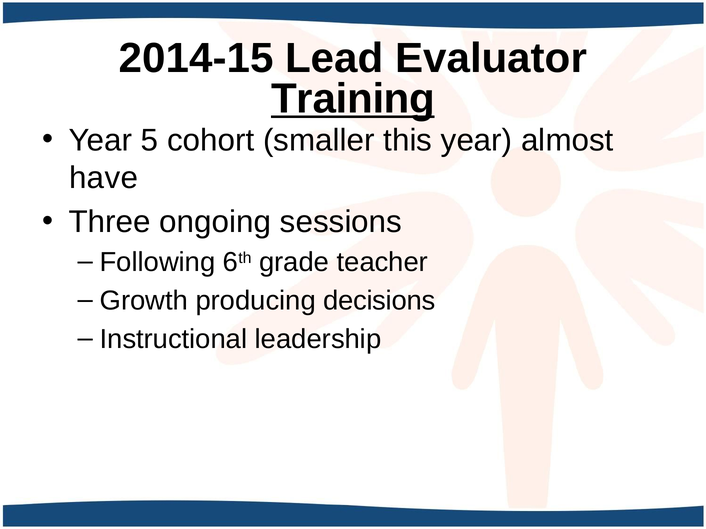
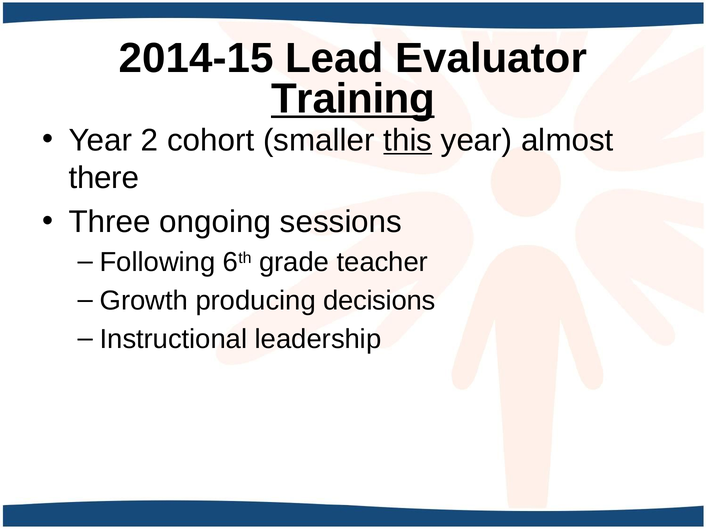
5: 5 -> 2 (150, 140)
this underline: none -> present (408, 140)
have: have -> there (104, 178)
